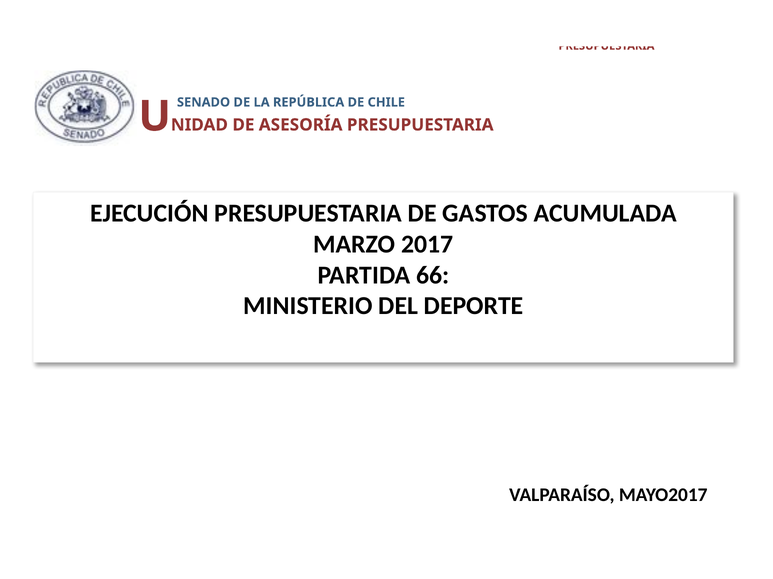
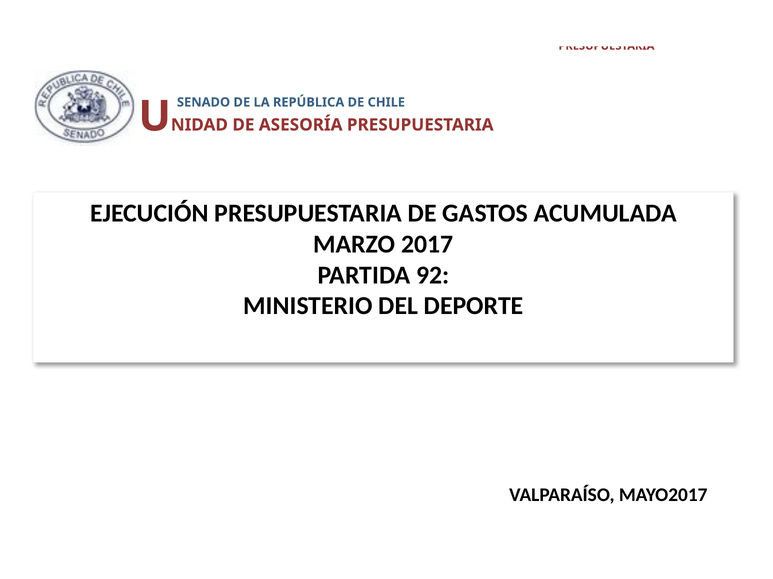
66: 66 -> 92 (433, 275)
